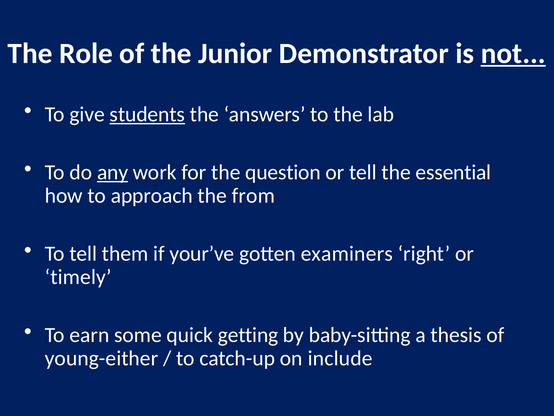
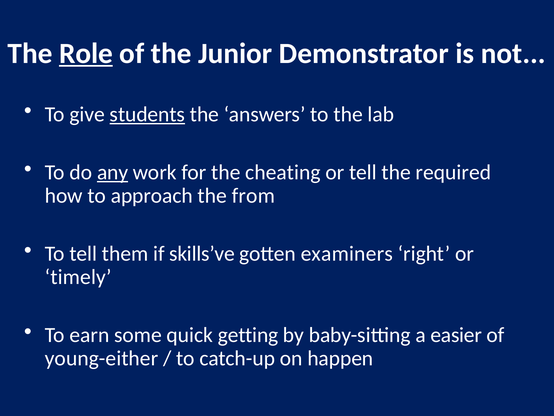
Role underline: none -> present (86, 53)
not underline: present -> none (513, 53)
question: question -> cheating (283, 172)
essential: essential -> required (453, 172)
your’ve: your’ve -> skills’ve (202, 253)
thesis: thesis -> easier (456, 335)
include: include -> happen (340, 358)
